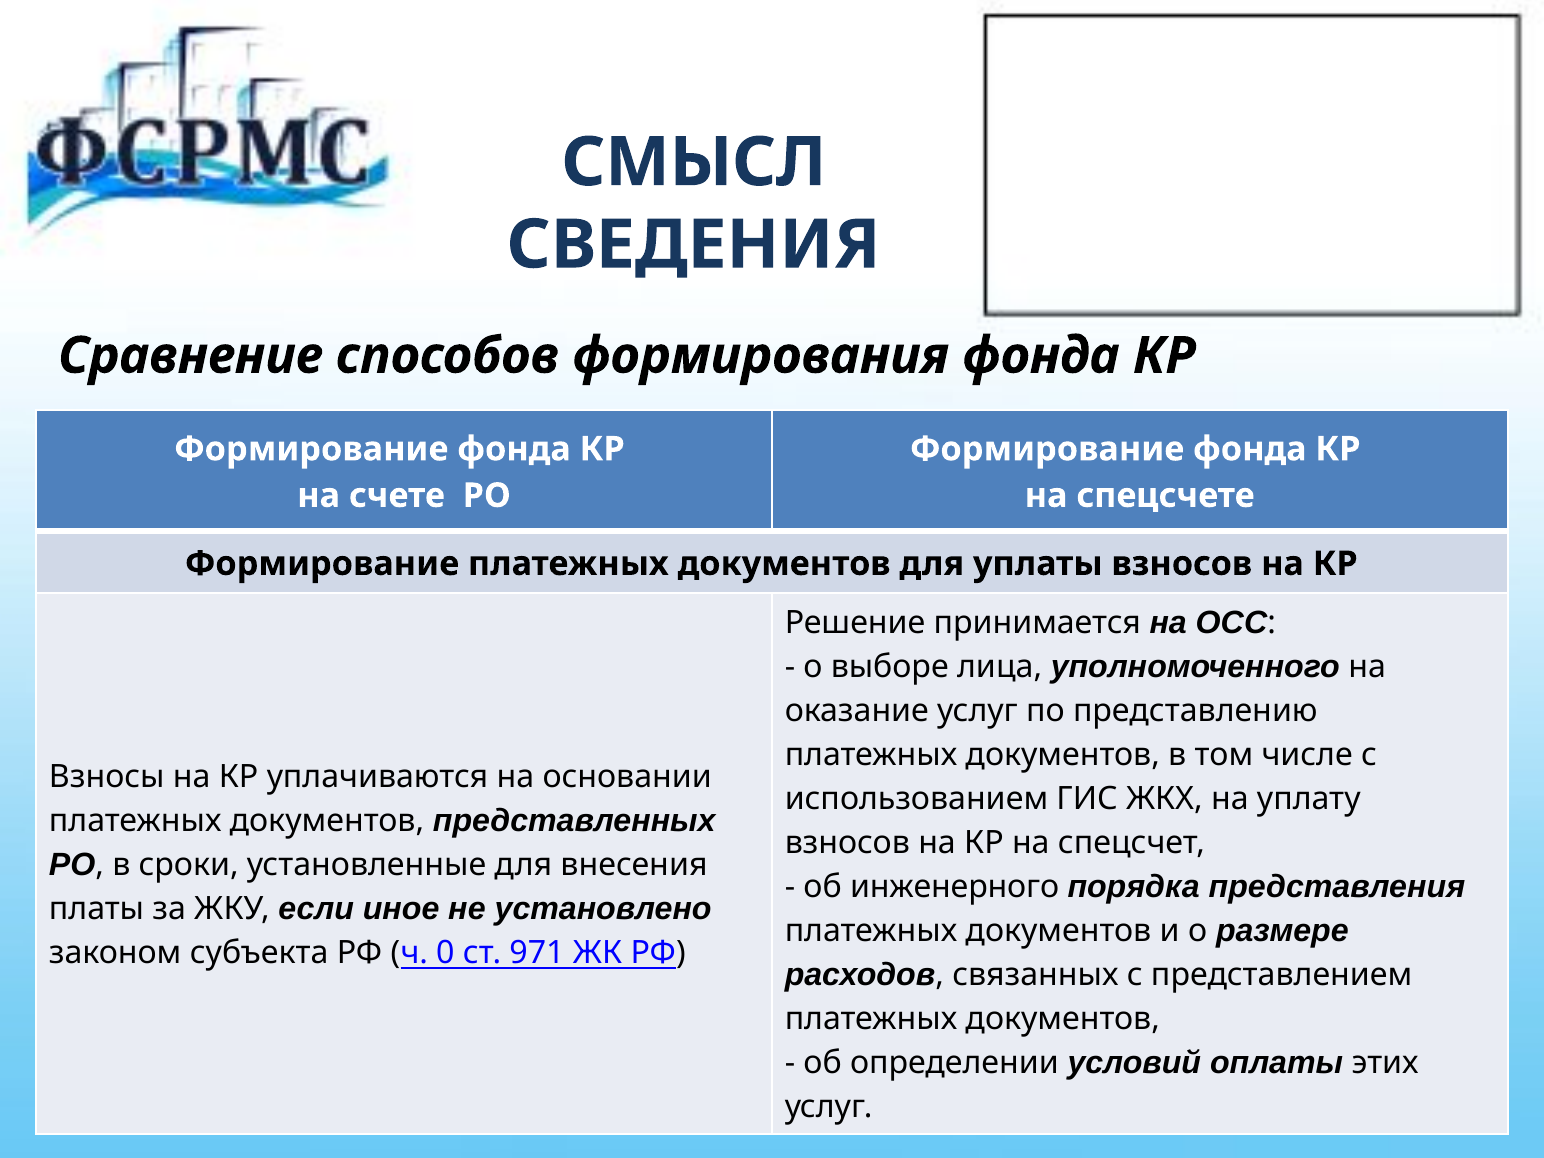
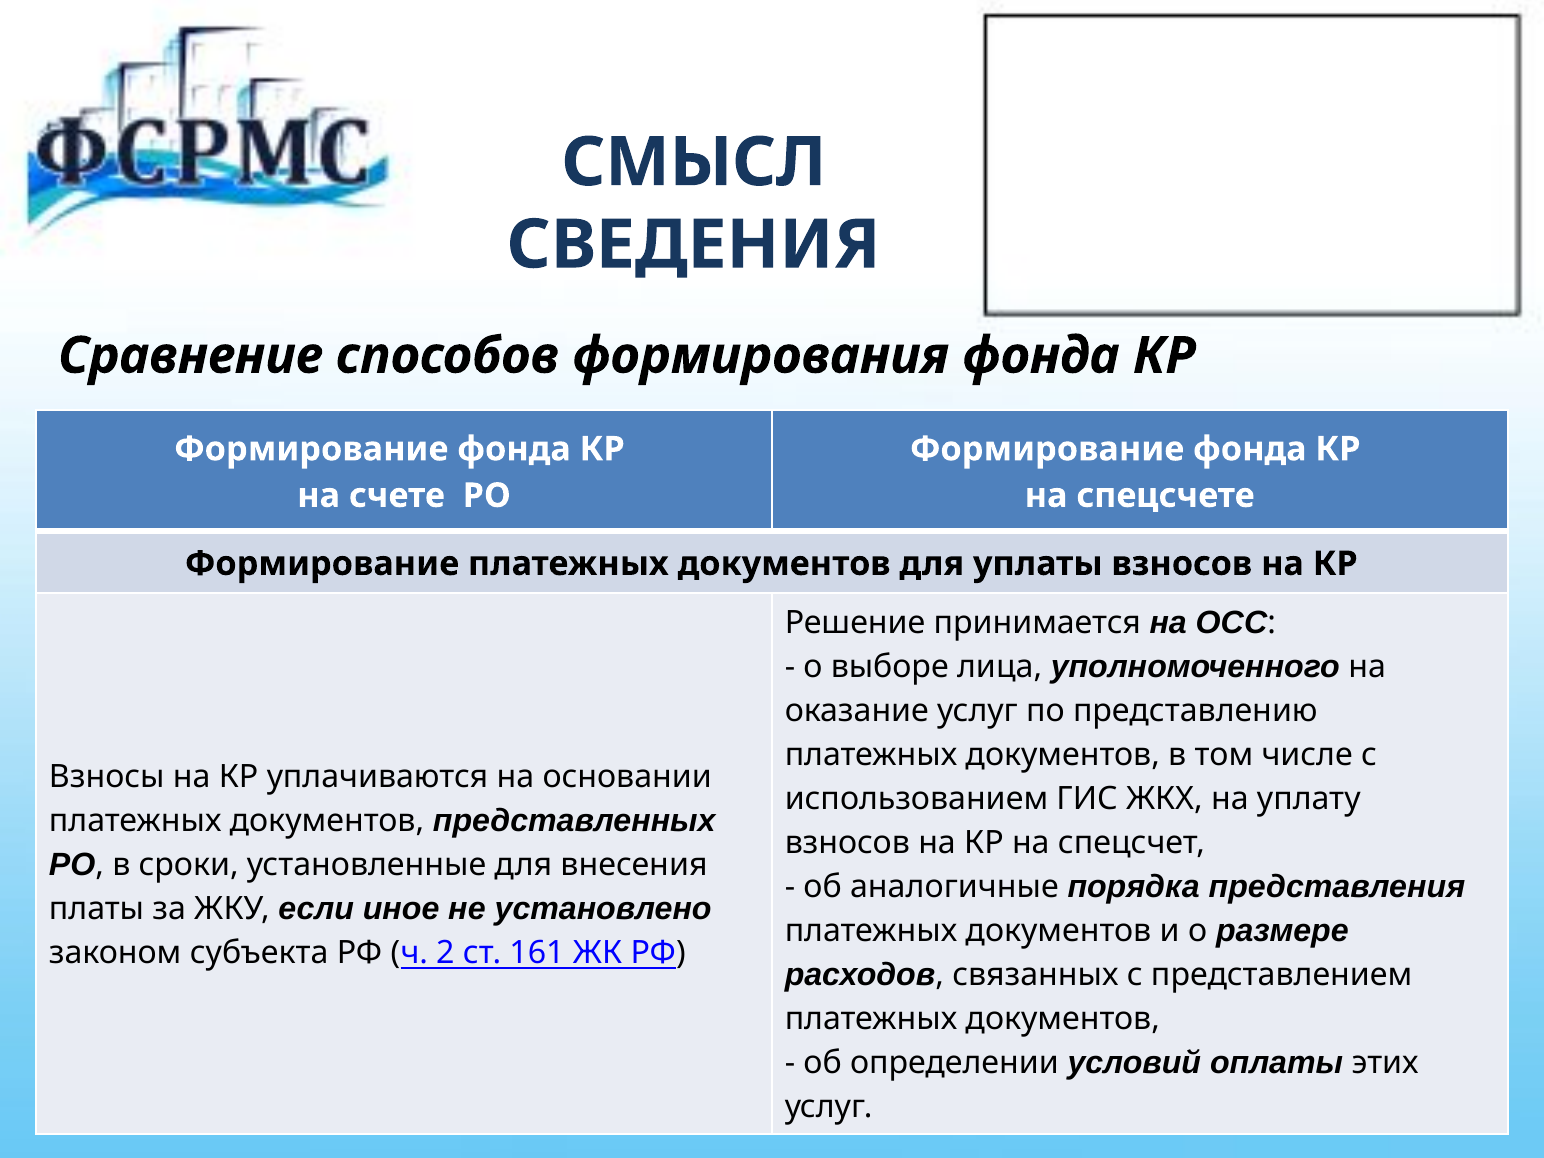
инженерного: инженерного -> аналогичные (954, 887)
0: 0 -> 2 (445, 953)
971: 971 -> 161 (537, 953)
